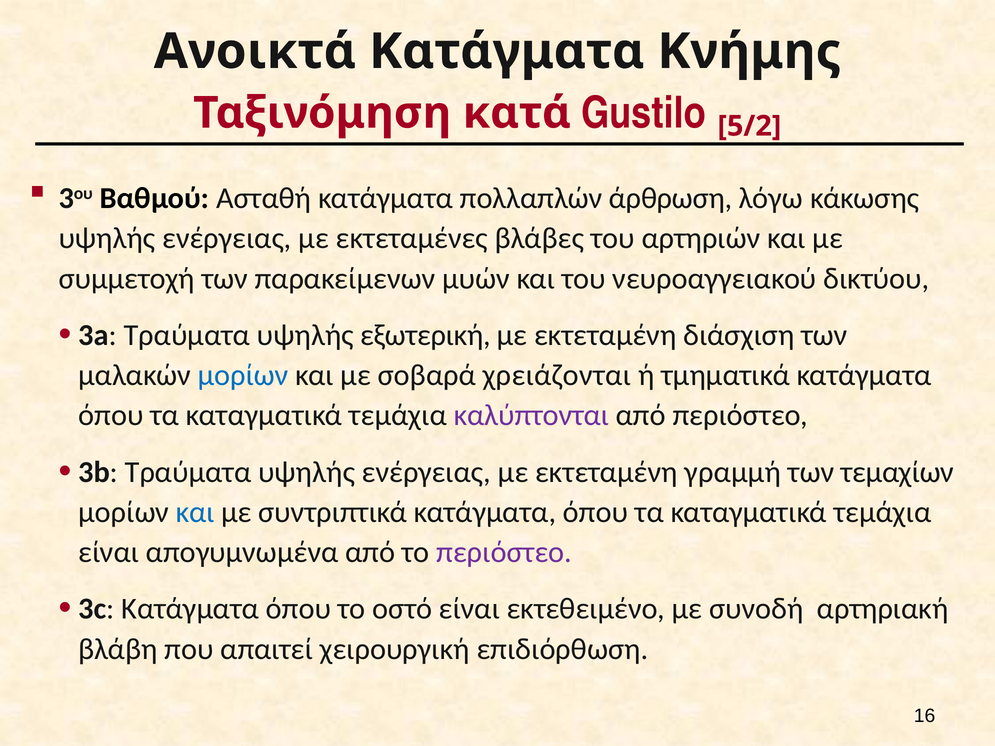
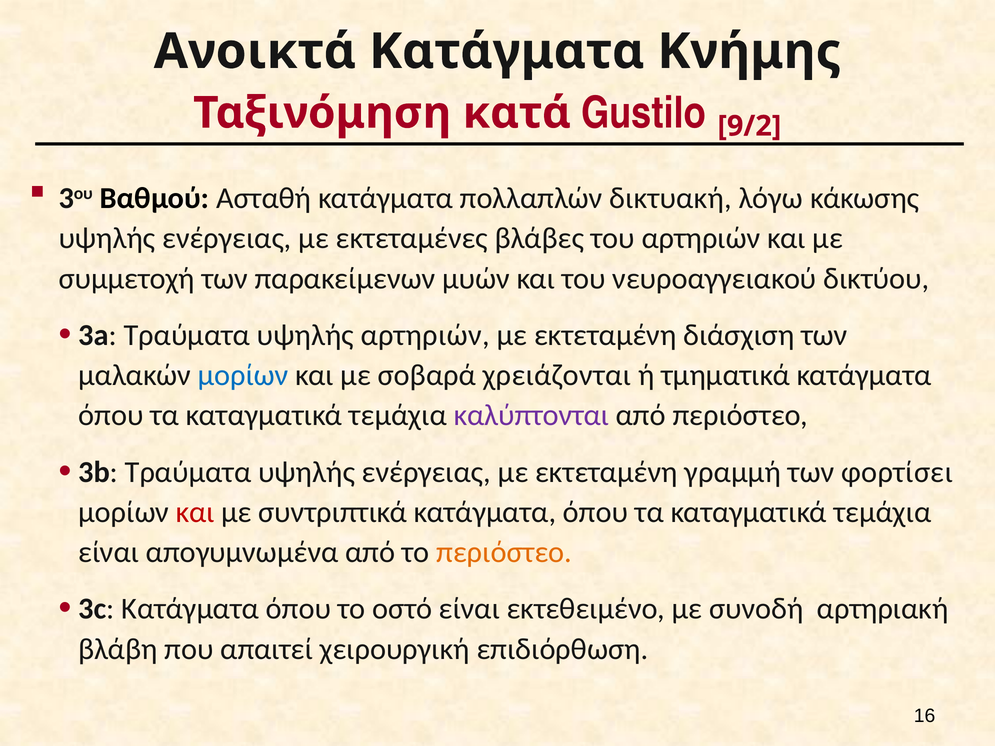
5/2: 5/2 -> 9/2 (749, 126)
άρθρωση: άρθρωση -> δικτυακή (670, 198)
υψηλής εξωτερική: εξωτερική -> αρτηριών (425, 335)
τεμαχίων: τεμαχίων -> φορτίσει (897, 472)
και colour: blue -> red (195, 512)
περιόστεο colour: purple -> orange (504, 552)
